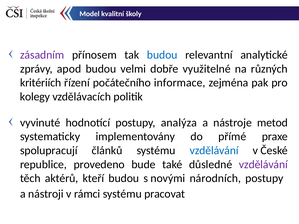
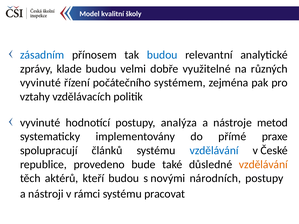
zásadním colour: purple -> blue (42, 55)
apod: apod -> klade (69, 69)
kritériích: kritériích -> vyvinuté (40, 83)
informace: informace -> systémem (180, 83)
kolegy: kolegy -> vztahy (35, 97)
vzdělávání colour: purple -> orange (263, 165)
